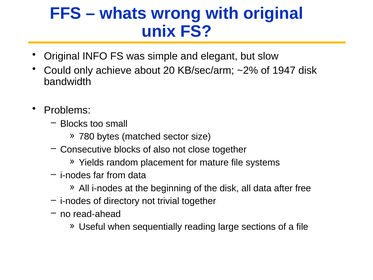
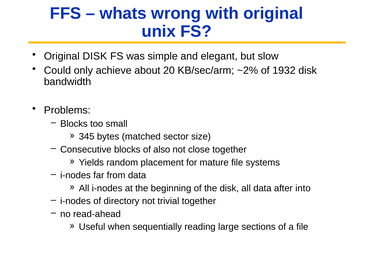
Original INFO: INFO -> DISK (95, 56)
1947: 1947 -> 1932 (284, 70)
780: 780 -> 345 (87, 137)
free: free -> into (303, 188)
